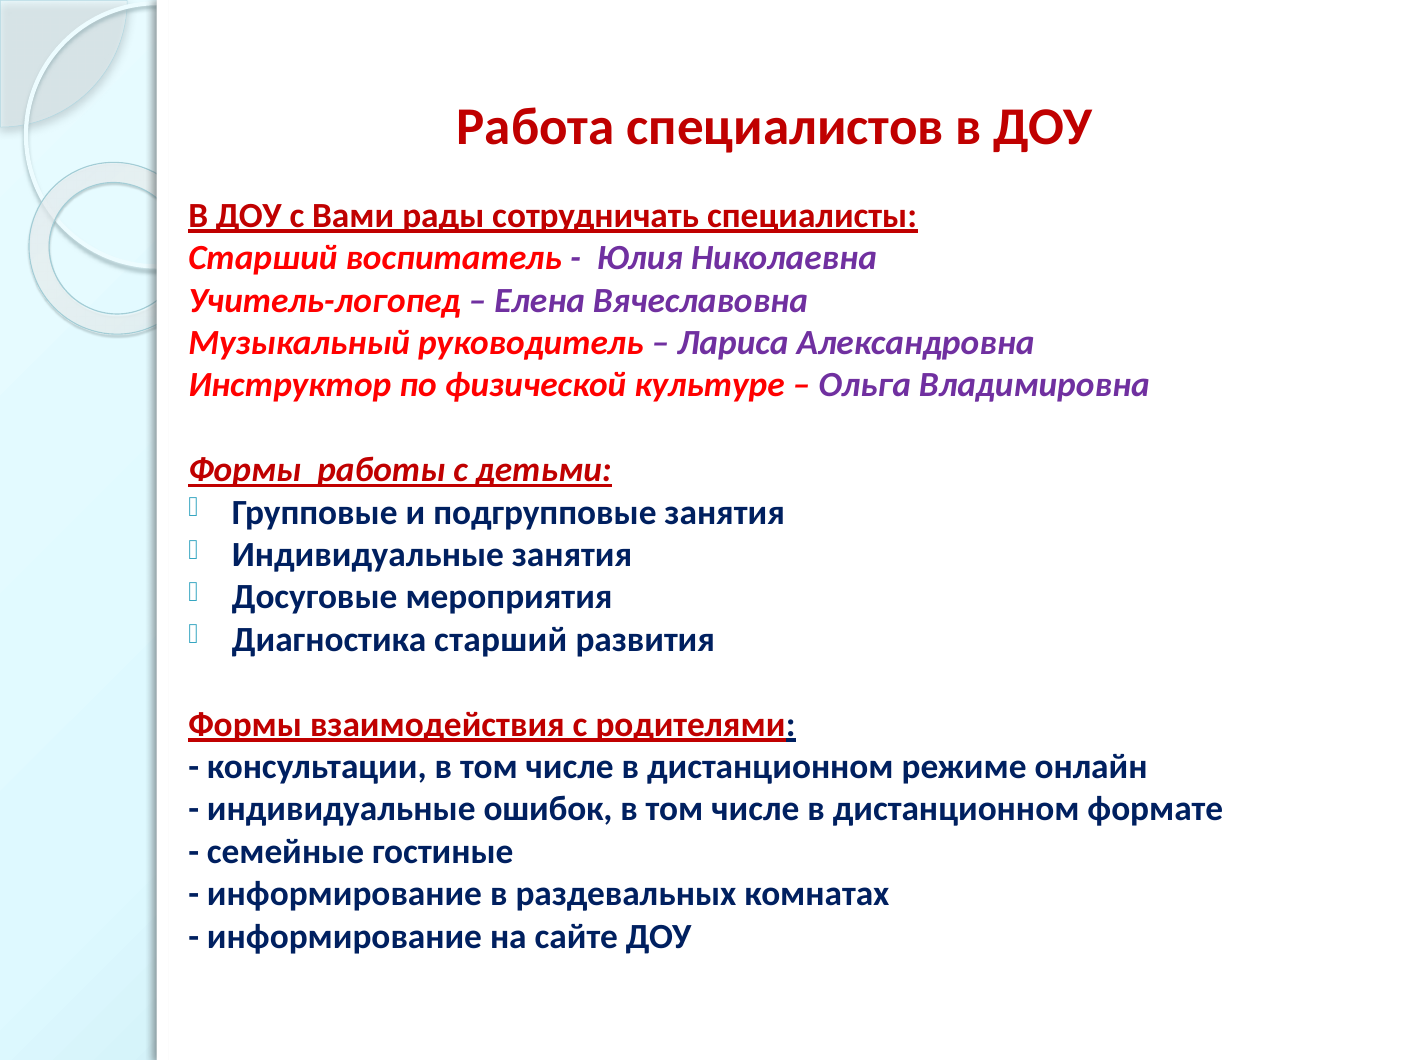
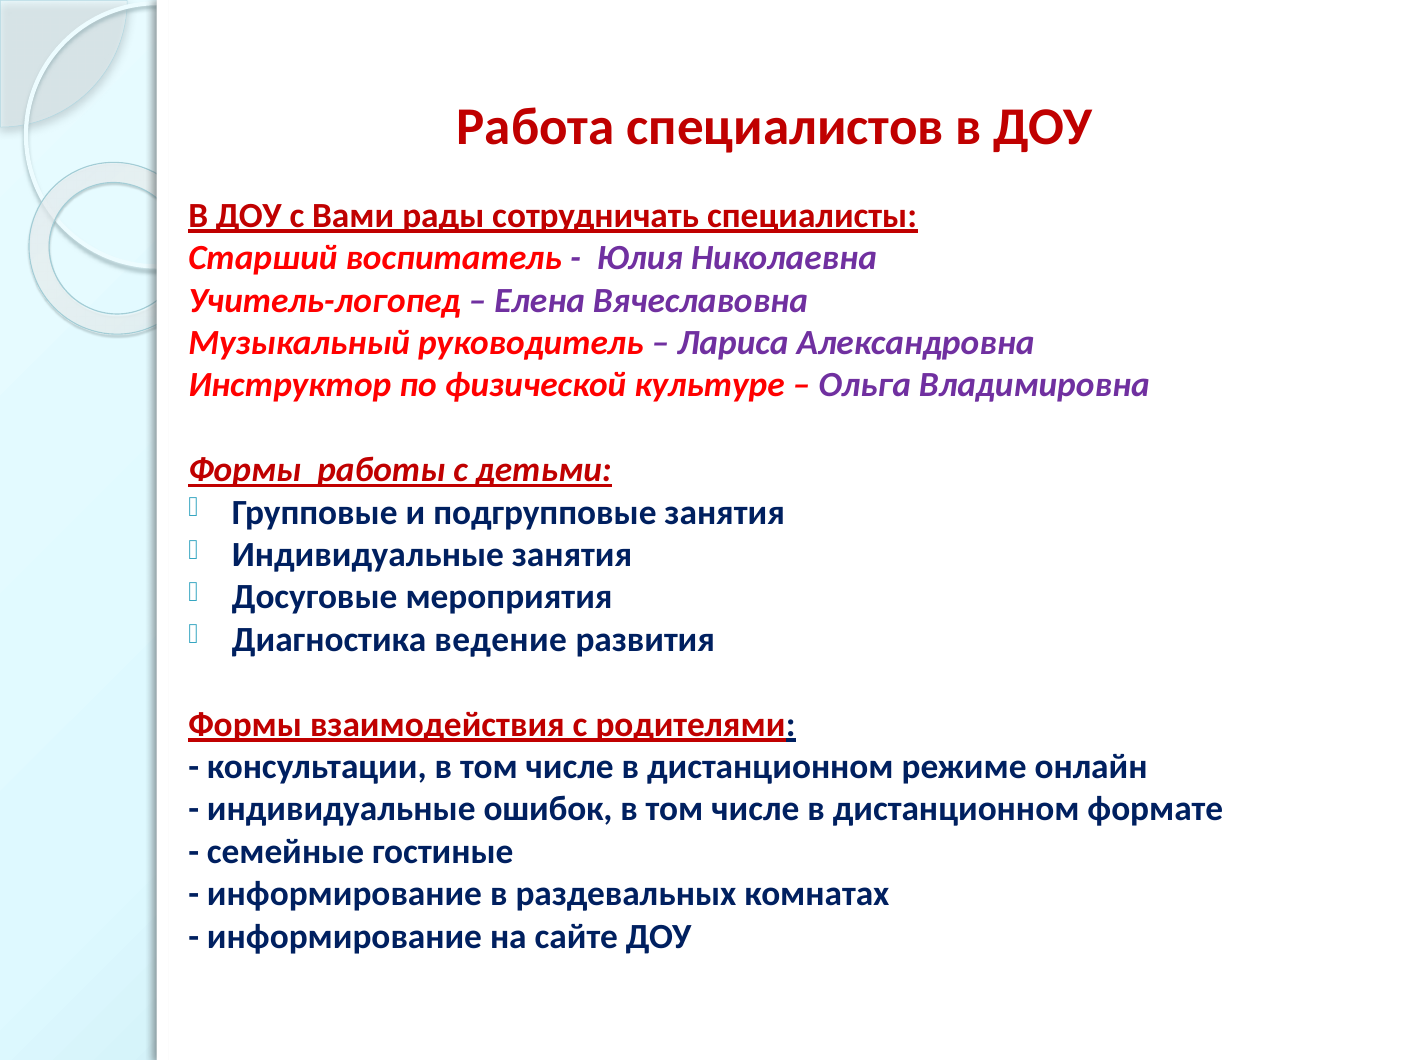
Диагностика старший: старший -> ведение (501, 640)
